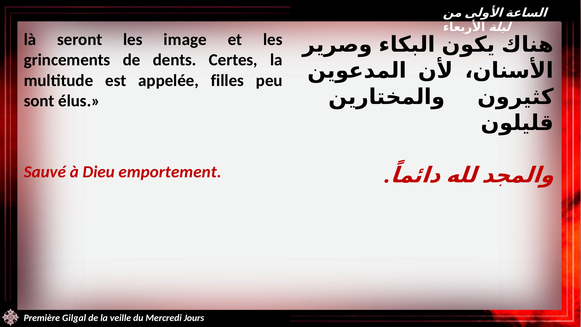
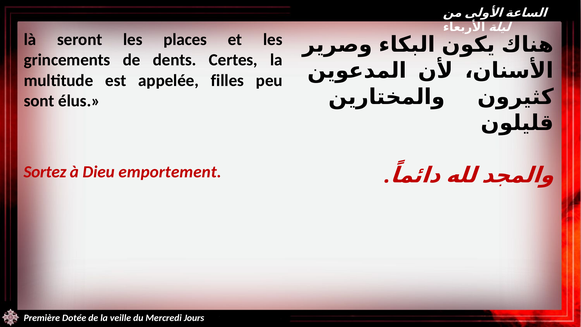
image: image -> places (185, 40)
Sauvé: Sauvé -> Sortez (45, 172)
Gilgal: Gilgal -> Dotée (74, 318)
